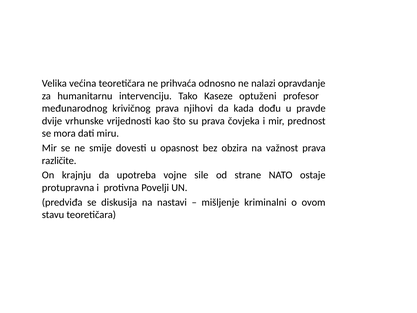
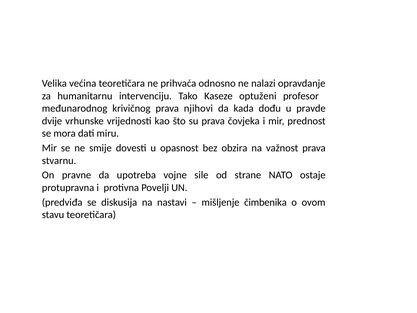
različite: različite -> stvarnu (59, 160)
krajnju: krajnju -> pravne (77, 175)
kriminalni: kriminalni -> čimbenika (265, 202)
